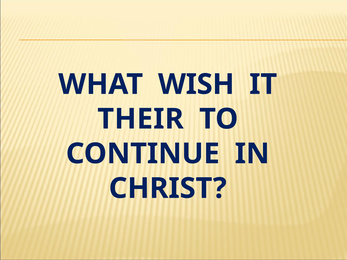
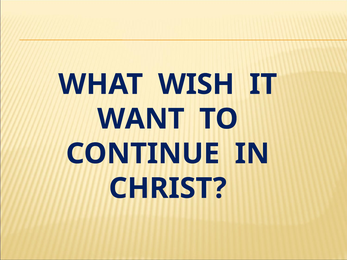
THEIR: THEIR -> WANT (141, 119)
